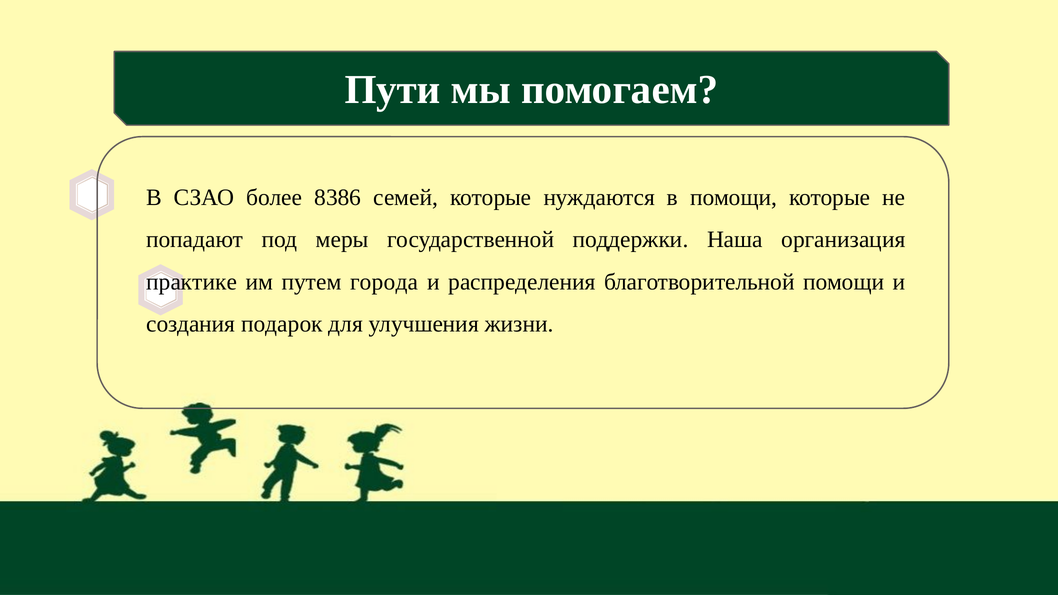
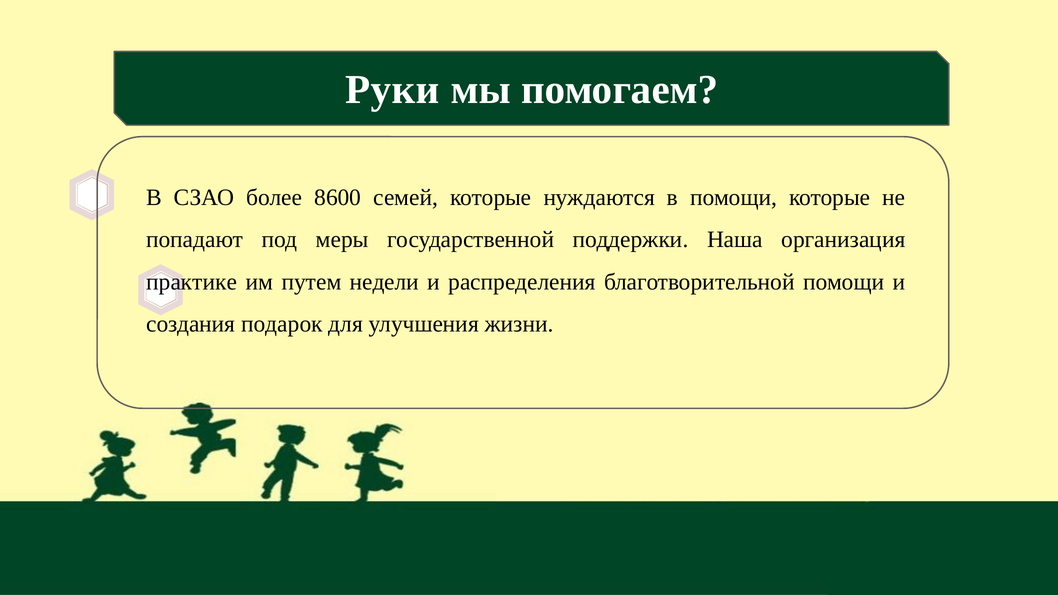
Пути: Пути -> Руки (392, 90)
8386: 8386 -> 8600 (338, 197)
города: города -> недели (384, 282)
